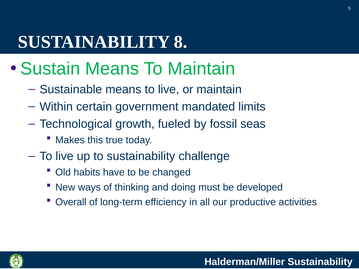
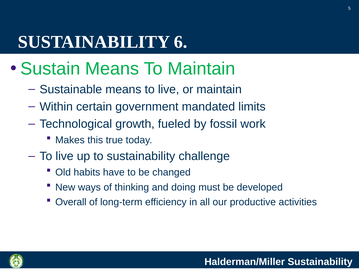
8: 8 -> 6 (181, 42)
seas: seas -> work (253, 124)
